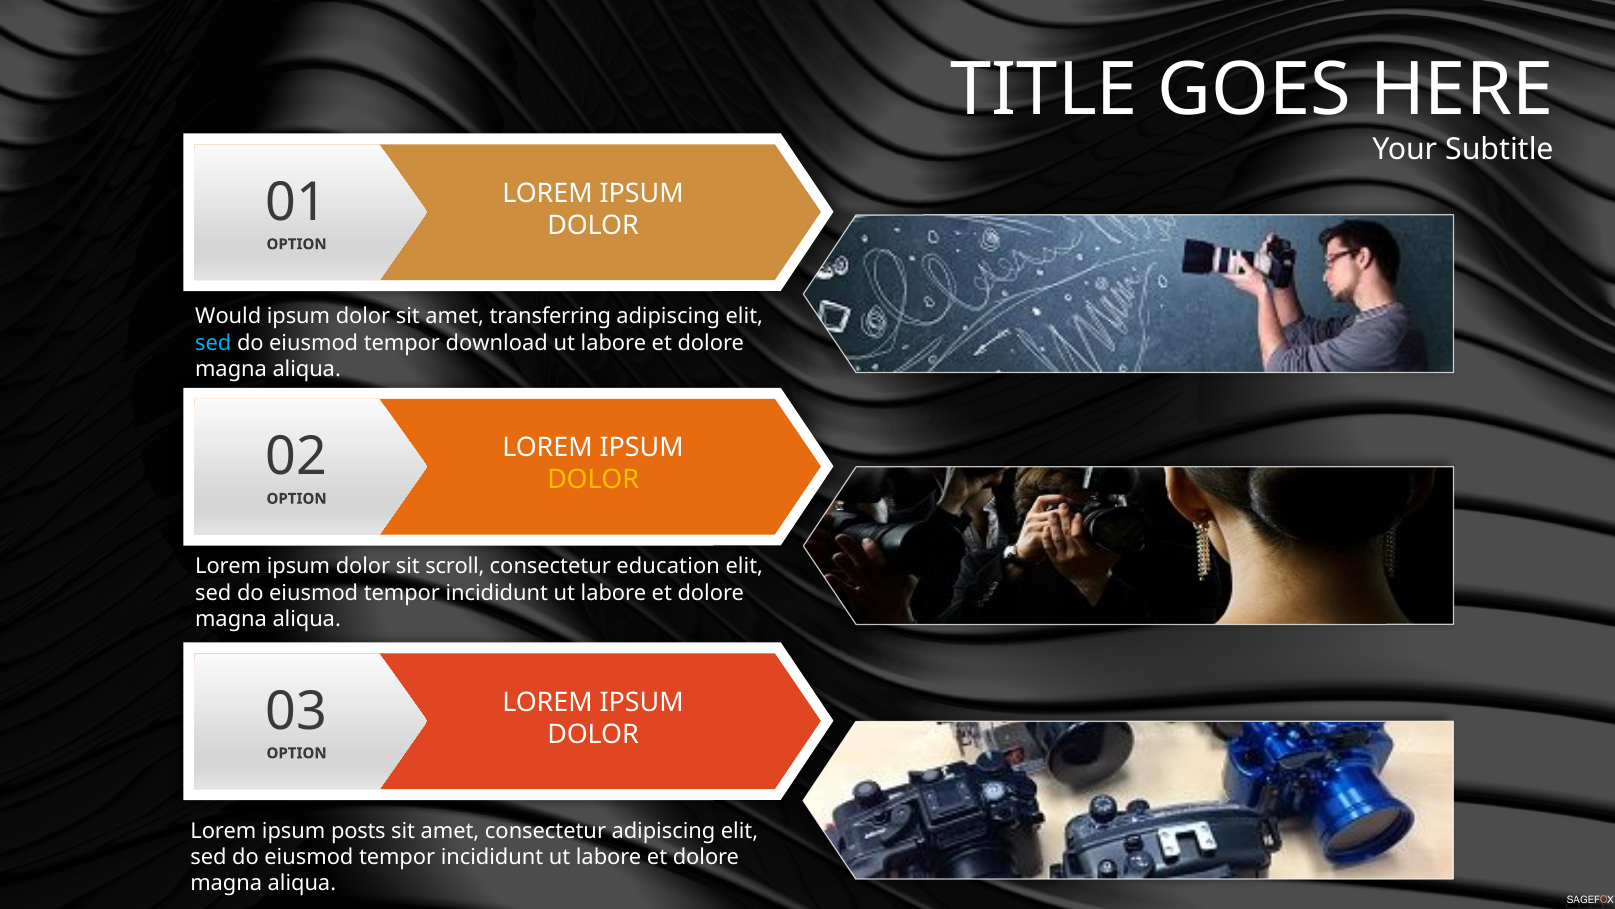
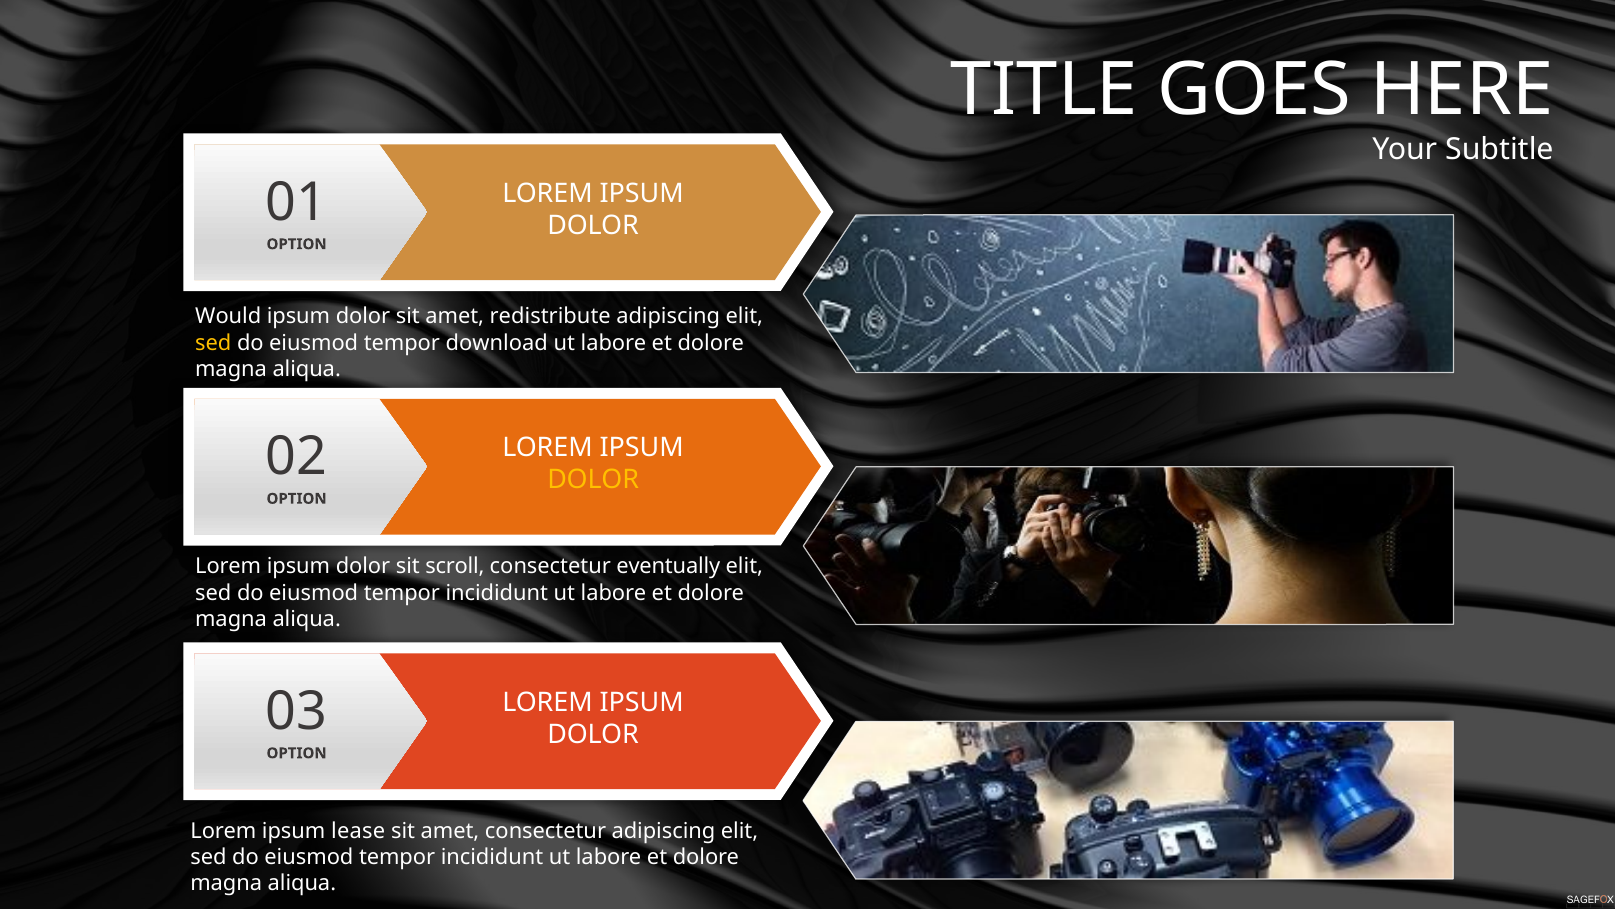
transferring: transferring -> redistribute (550, 317)
sed colour: light blue -> yellow (213, 343)
education: education -> eventually (668, 566)
posts: posts -> lease (358, 830)
